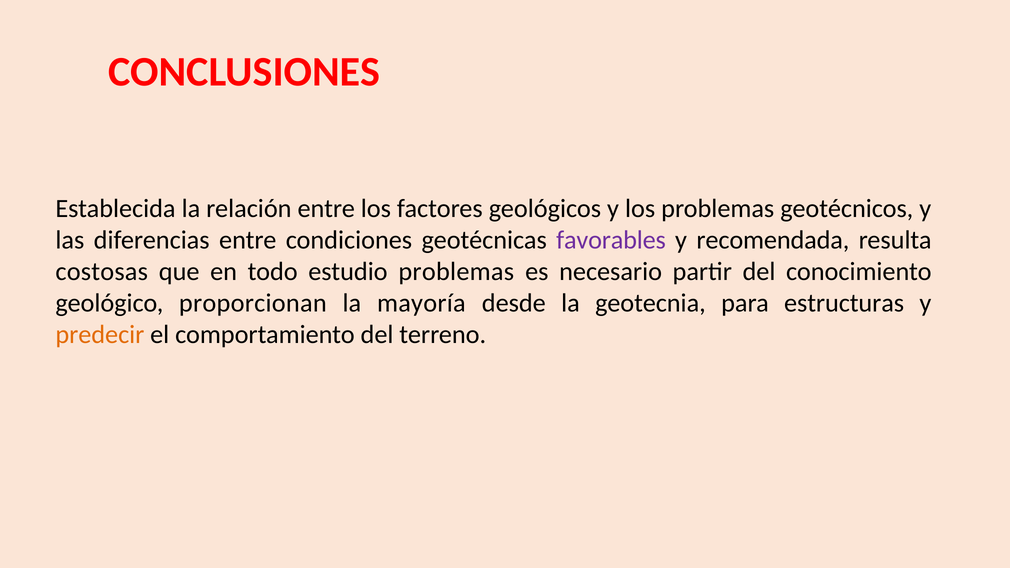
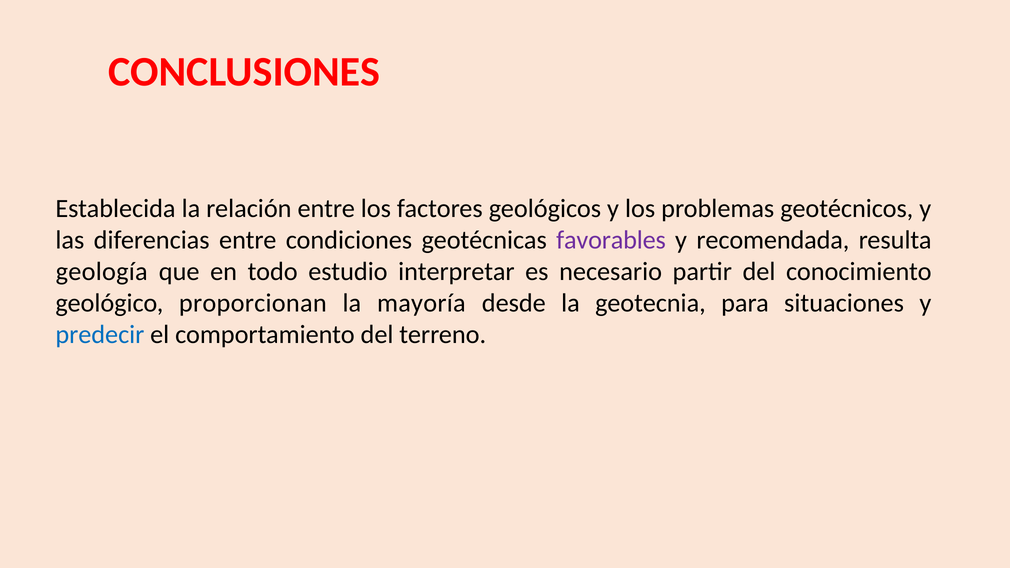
costosas: costosas -> geología (102, 272)
estudio problemas: problemas -> interpretar (456, 272)
estructuras: estructuras -> situaciones (844, 303)
predecir colour: orange -> blue (100, 335)
